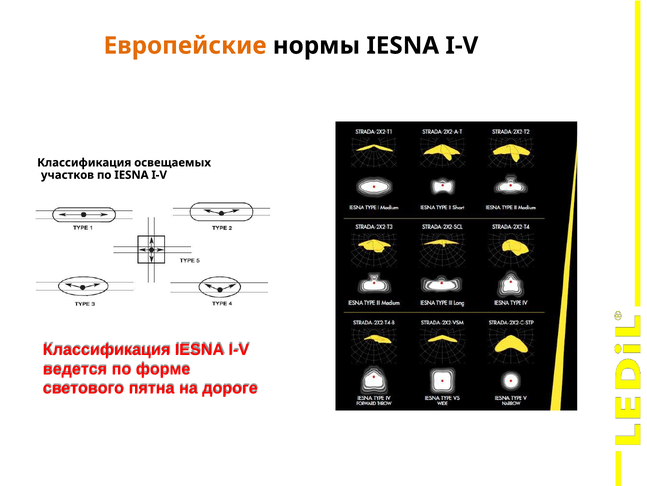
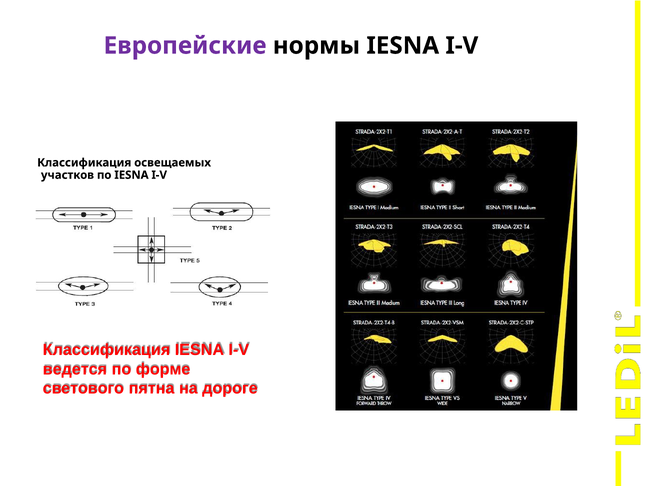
Европейские colour: orange -> purple (185, 46)
